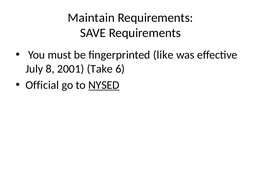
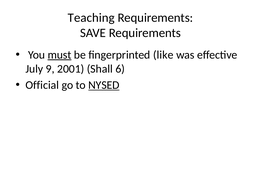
Maintain: Maintain -> Teaching (91, 18)
must underline: none -> present (60, 55)
8: 8 -> 9 (50, 69)
Take: Take -> Shall (100, 69)
